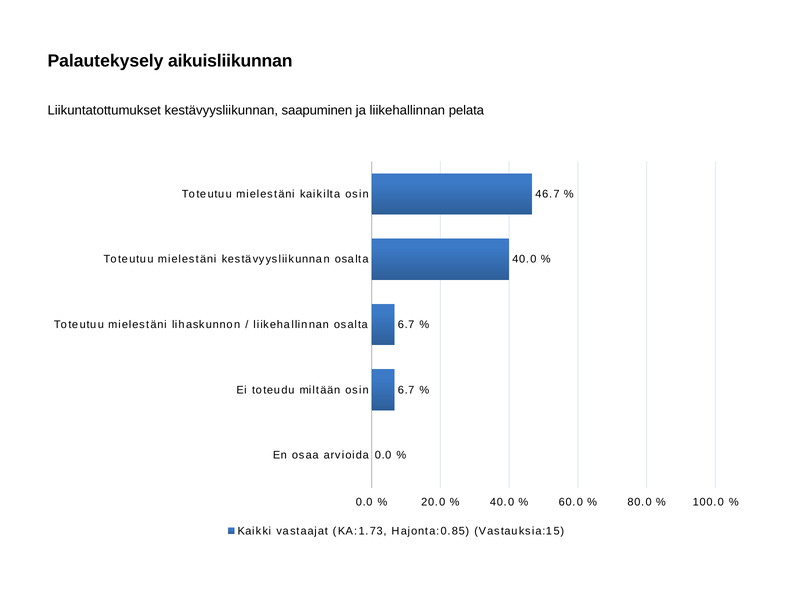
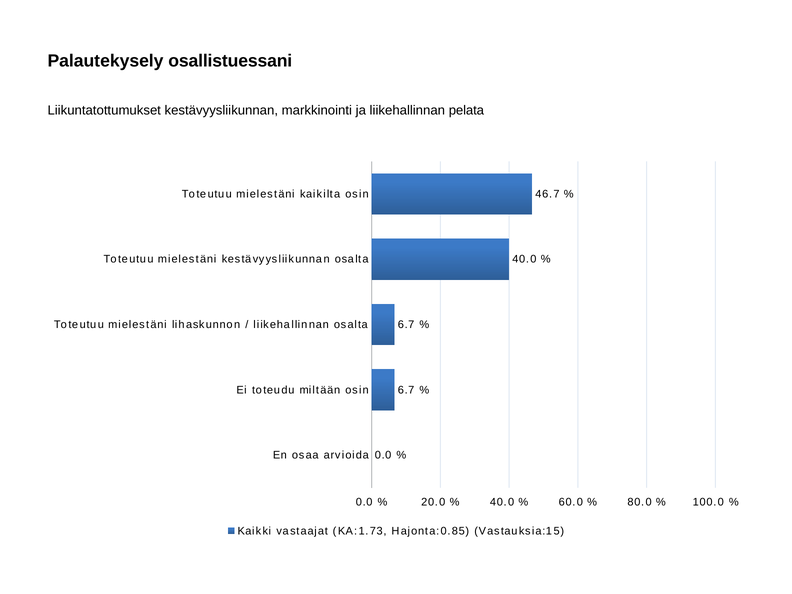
aikuisliikunnan: aikuisliikunnan -> osallistuessani (230, 61)
saapuminen: saapuminen -> markkinointi (317, 110)
